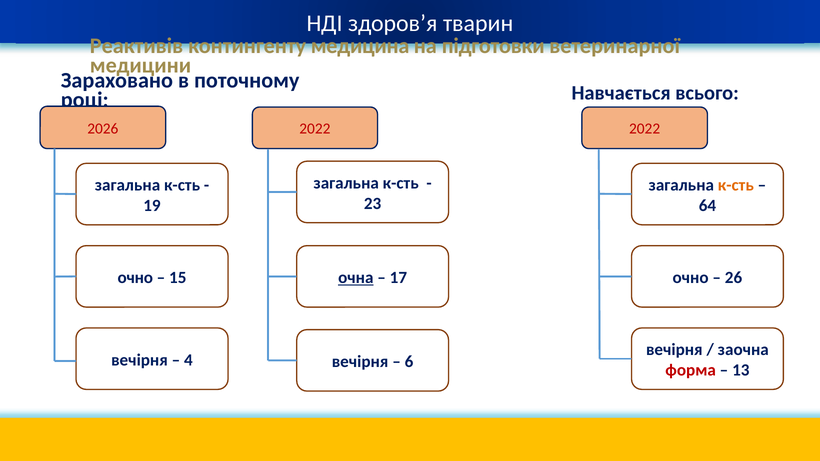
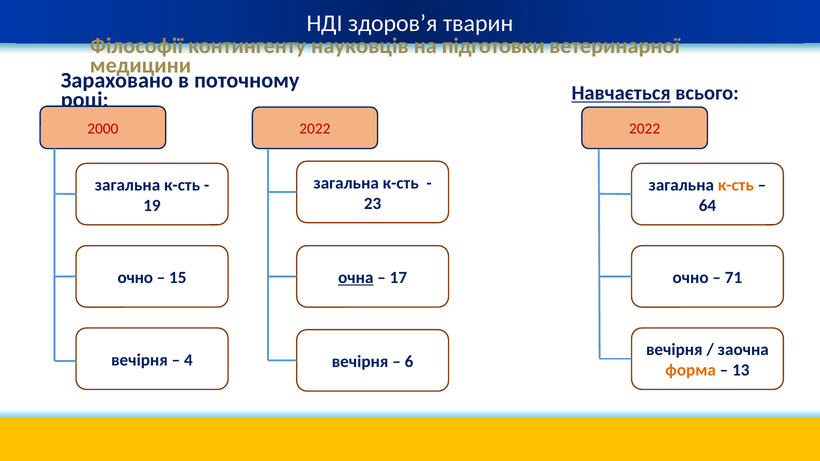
Реактивів: Реактивів -> Філософії (136, 46)
медицина: медицина -> науковців (360, 46)
Навчається underline: none -> present (621, 93)
2026: 2026 -> 2000 (103, 129)
26: 26 -> 71 (734, 278)
форма colour: red -> orange (691, 370)
